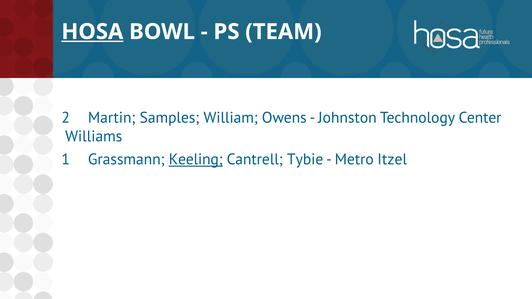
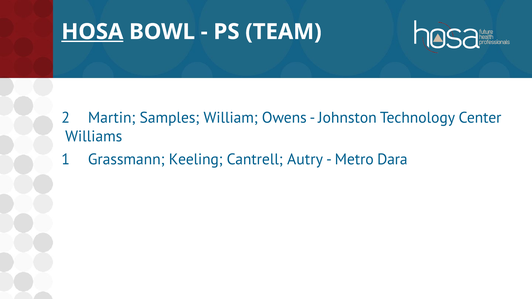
Keeling underline: present -> none (196, 160)
Tybie: Tybie -> Autry (305, 160)
Itzel: Itzel -> Dara (392, 160)
